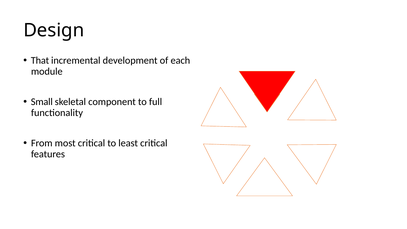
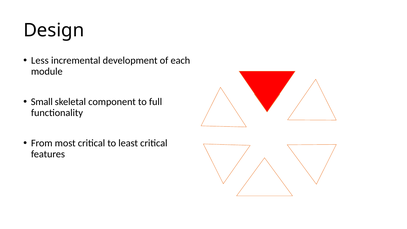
That: That -> Less (40, 60)
